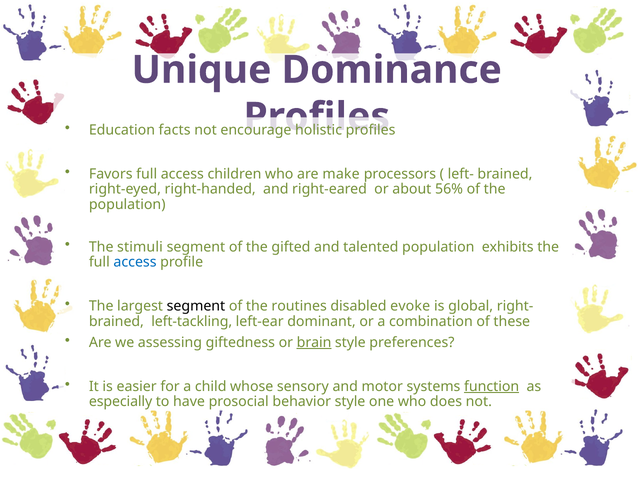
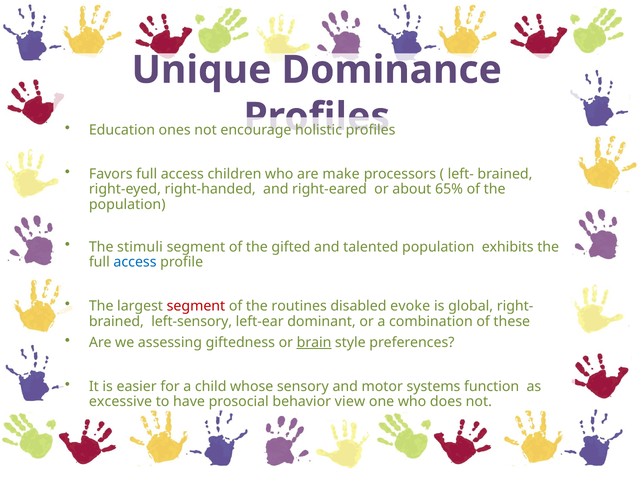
facts: facts -> ones (175, 130)
56%: 56% -> 65% (449, 189)
segment colour: black -> red (196, 306)
left-tackling: left-tackling -> left-sensory (192, 321)
function underline: present -> none (492, 386)
especially: especially -> excessive (121, 401)
behavior style: style -> view (350, 401)
